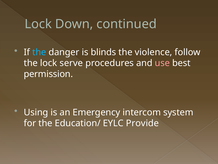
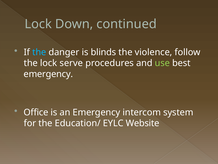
use colour: pink -> light green (162, 63)
permission: permission -> emergency (48, 74)
Using: Using -> Office (36, 112)
Provide: Provide -> Website (143, 123)
